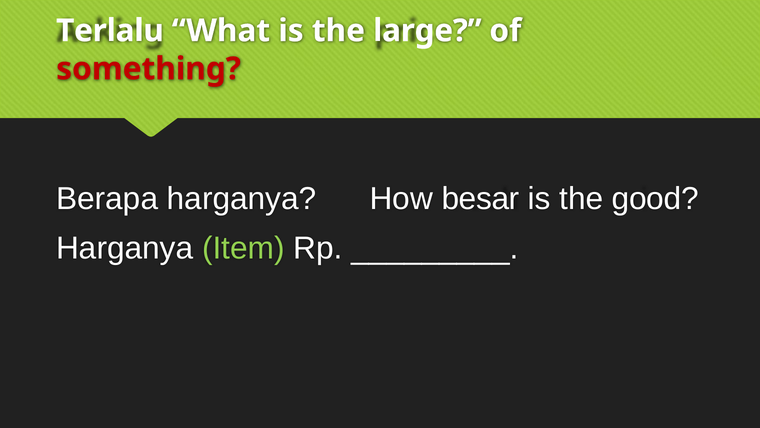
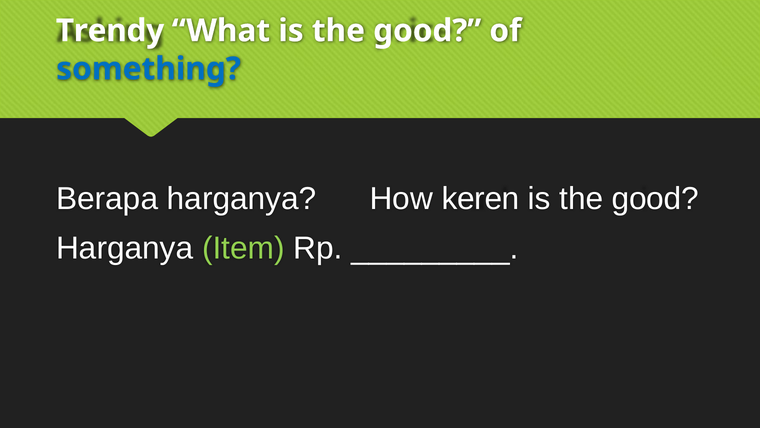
Terlalu: Terlalu -> Trendy (110, 31)
What is the large: large -> good (427, 31)
something colour: red -> blue (149, 69)
besar: besar -> keren (480, 199)
